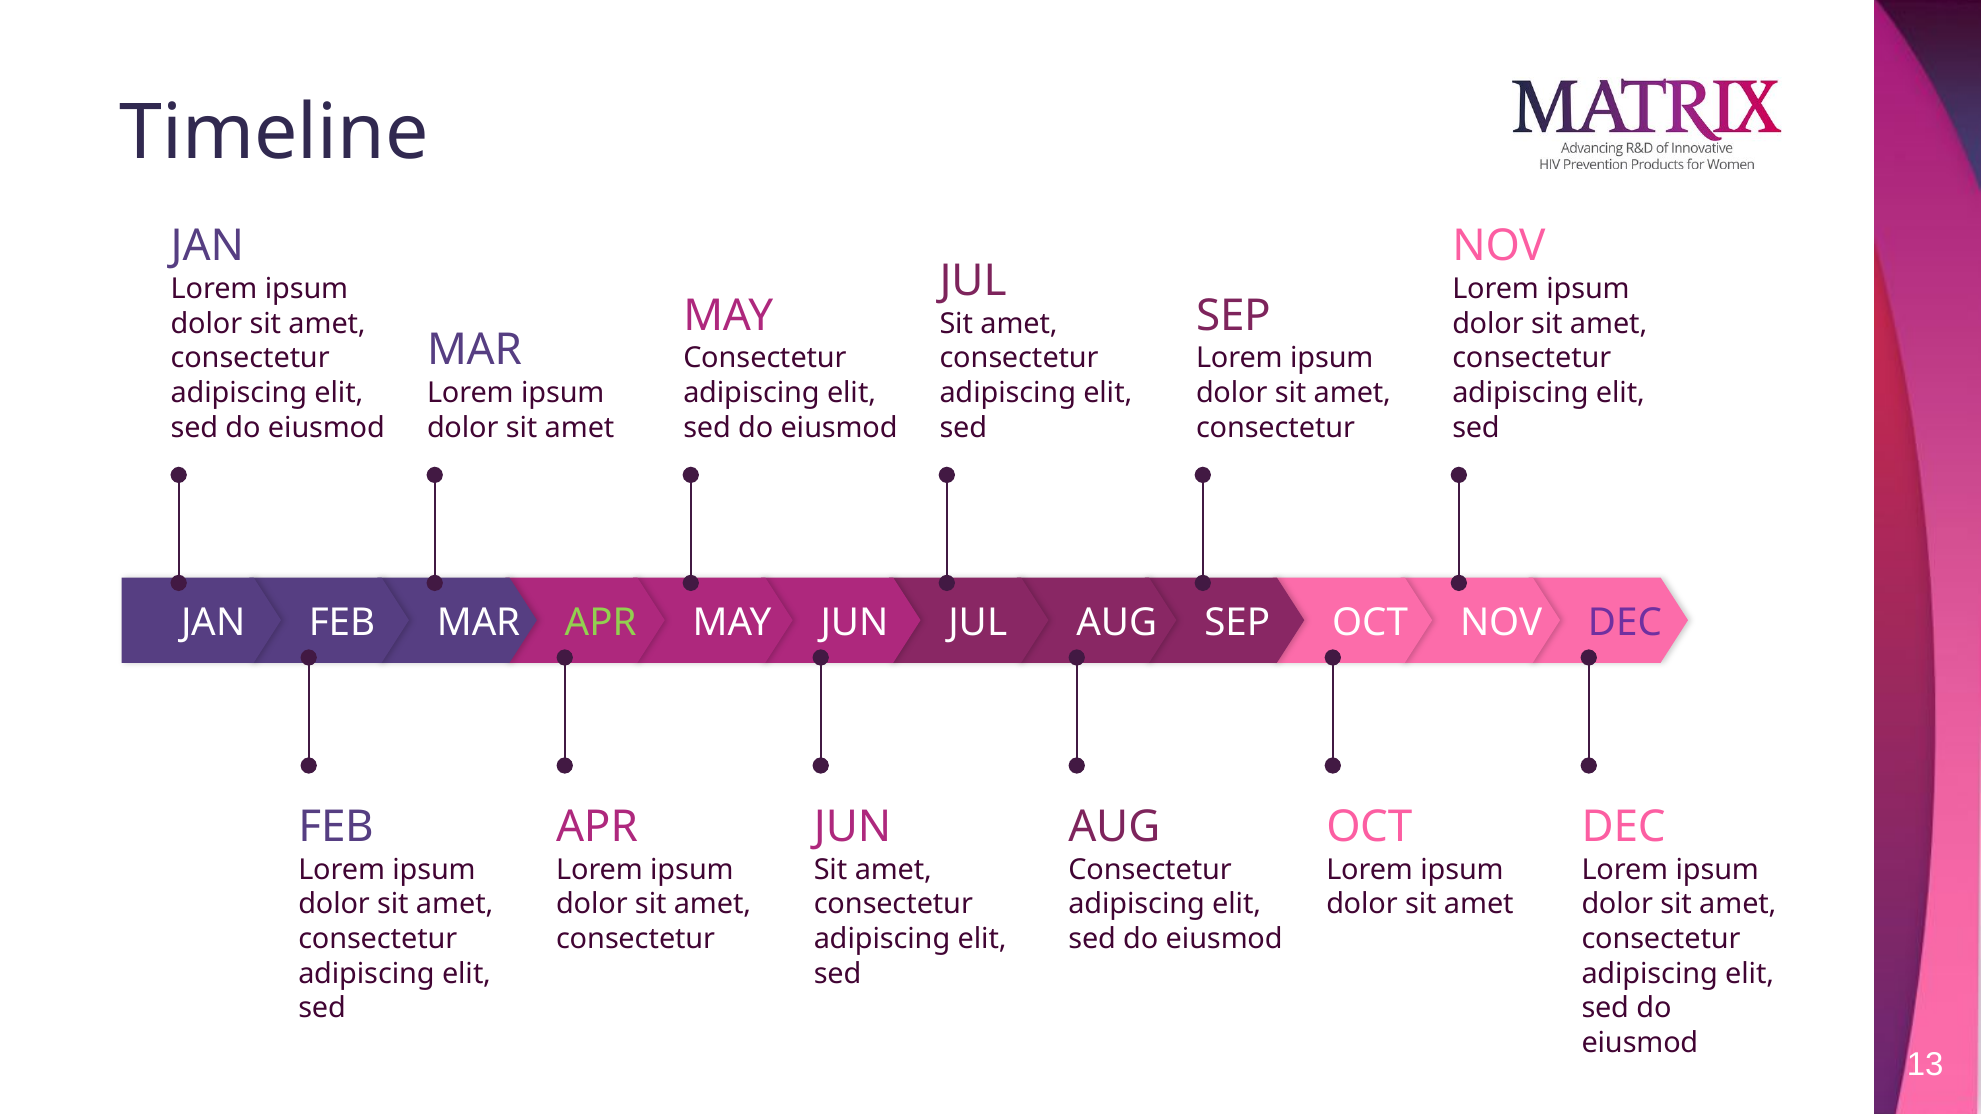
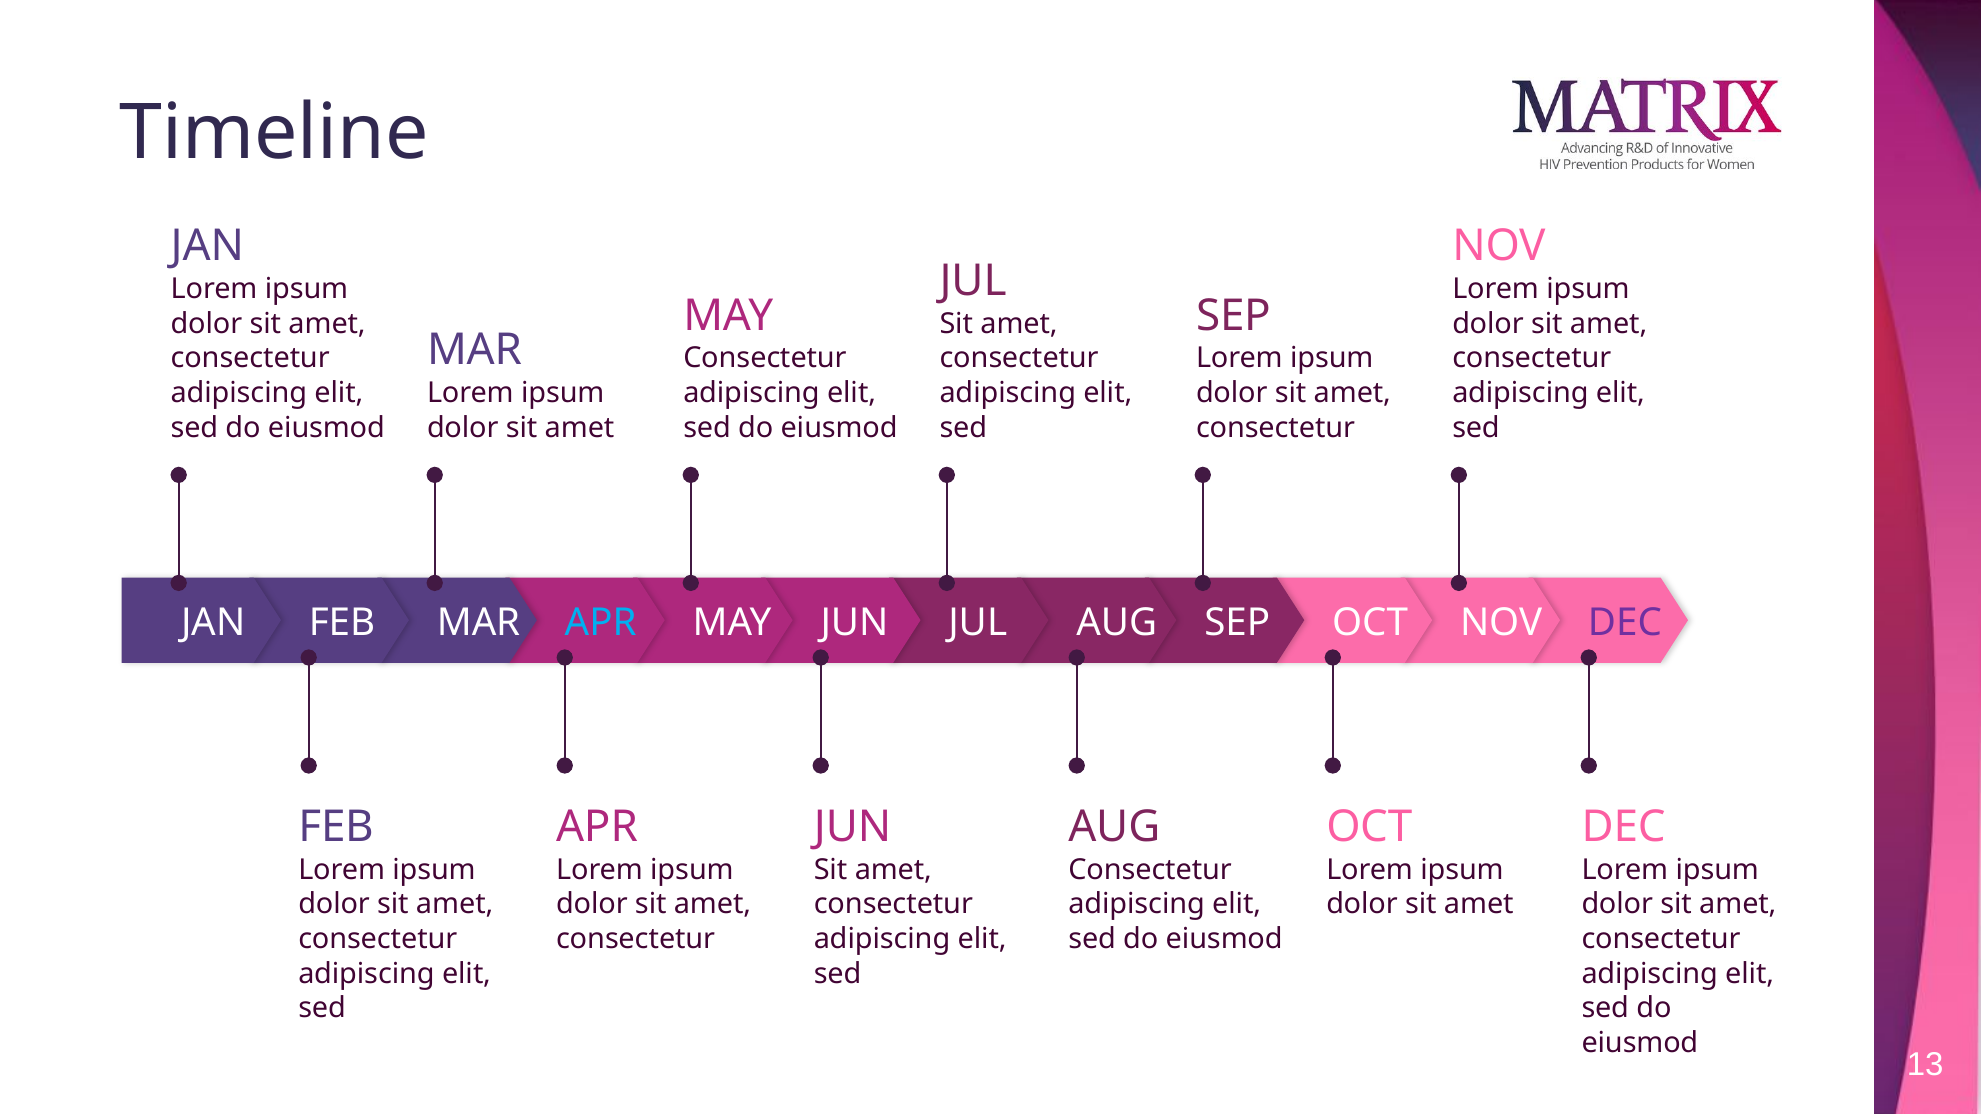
APR colour: light green -> light blue (601, 623)
